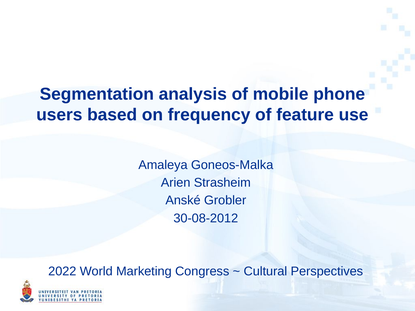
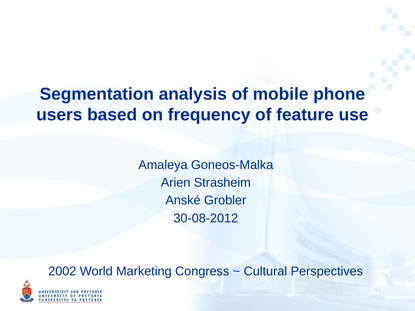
2022: 2022 -> 2002 (62, 272)
